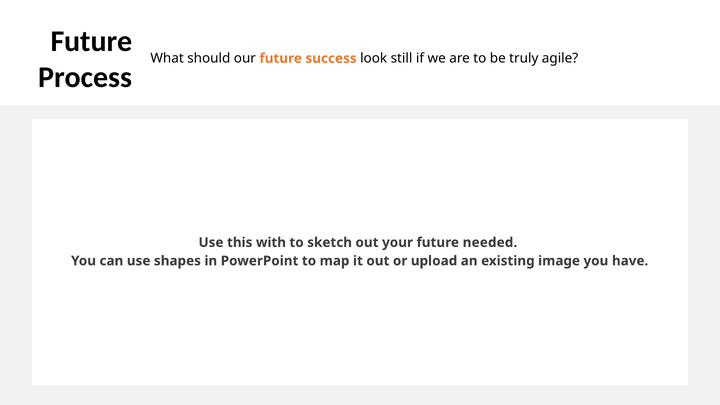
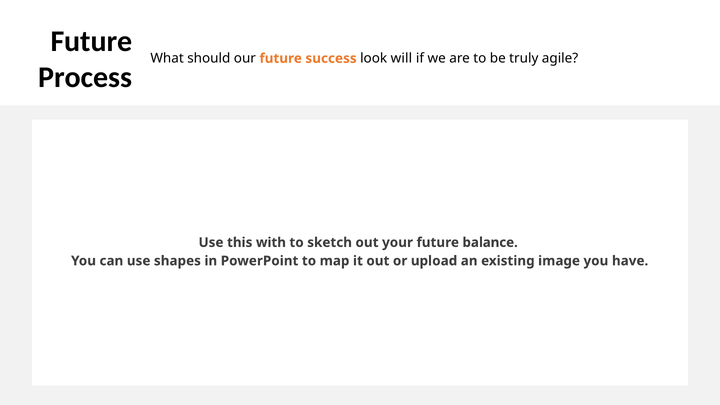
still: still -> will (401, 58)
needed: needed -> balance (490, 242)
